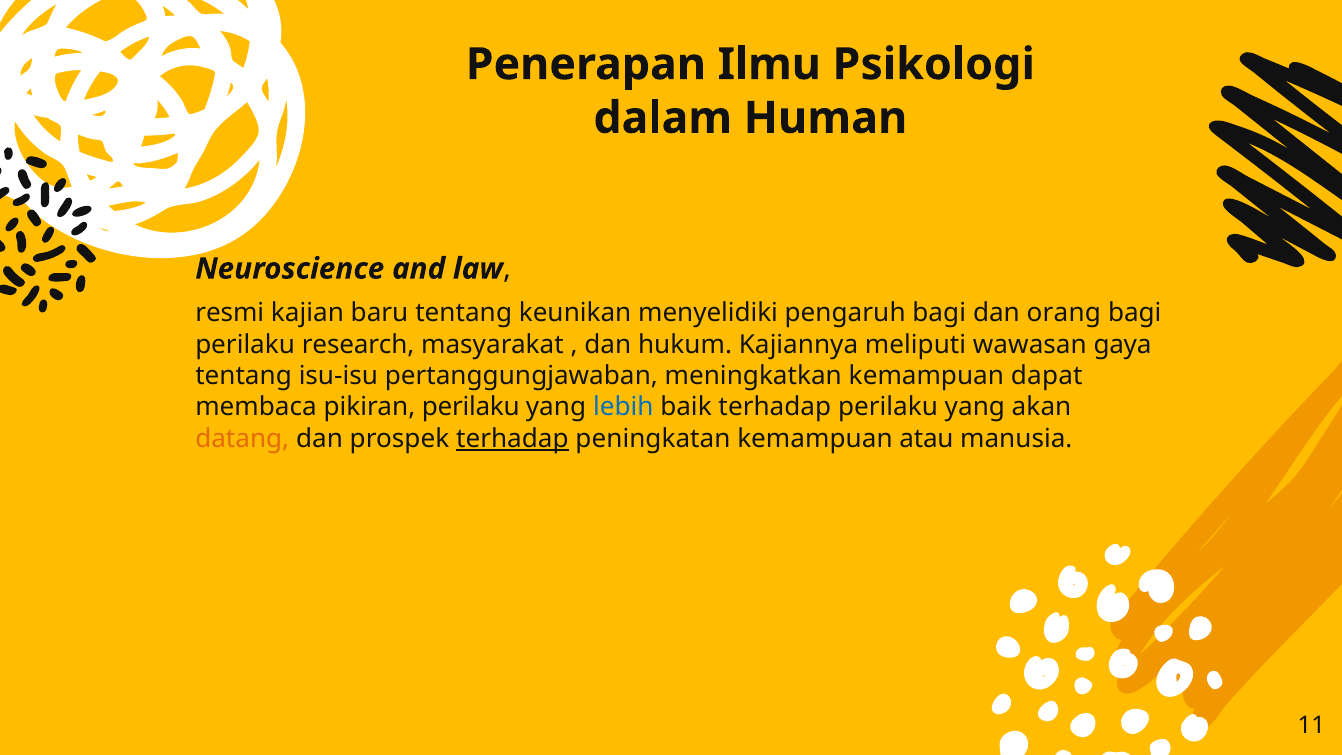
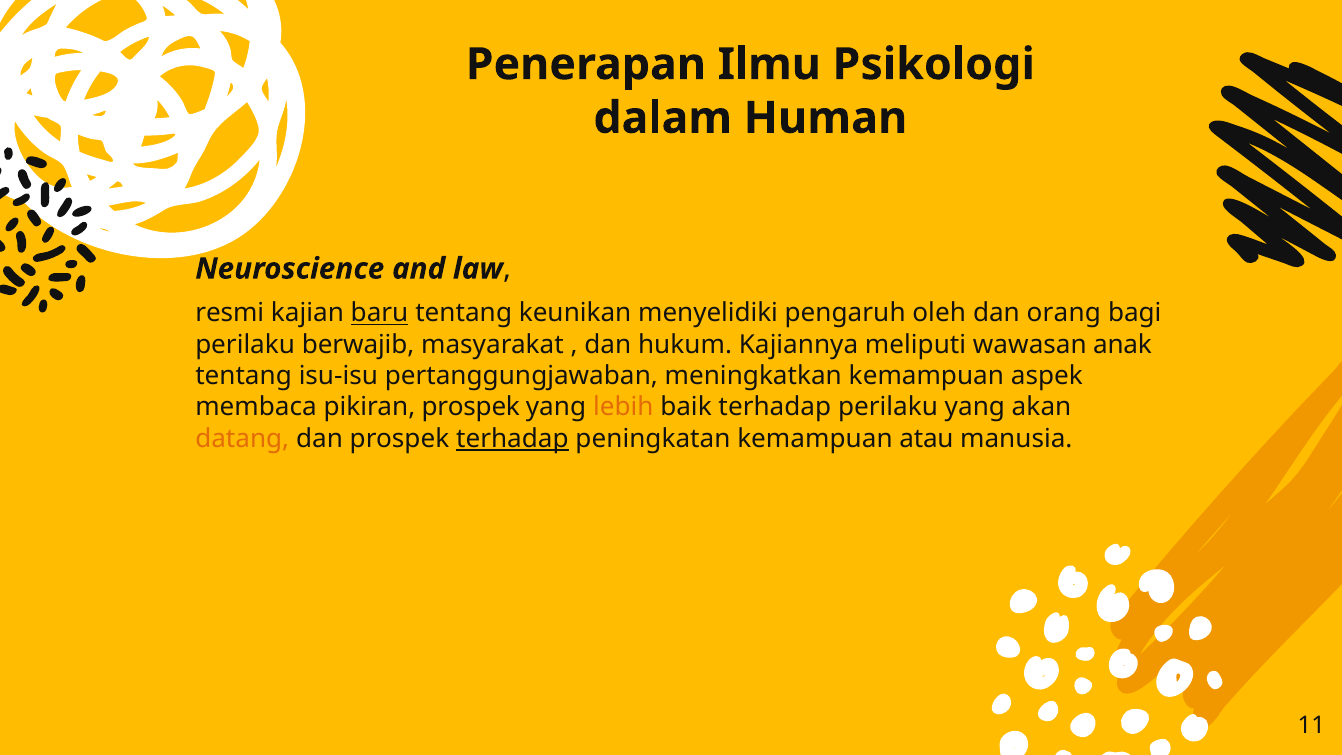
baru underline: none -> present (380, 313)
pengaruh bagi: bagi -> oleh (939, 313)
research: research -> berwajib (358, 345)
gaya: gaya -> anak (1122, 345)
dapat: dapat -> aspek (1047, 376)
pikiran perilaku: perilaku -> prospek (471, 407)
lebih colour: blue -> orange (623, 407)
